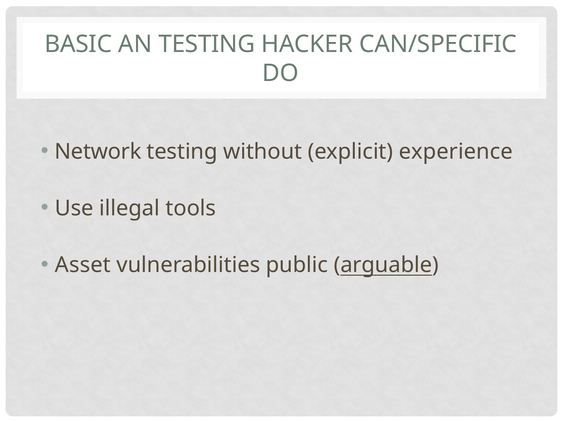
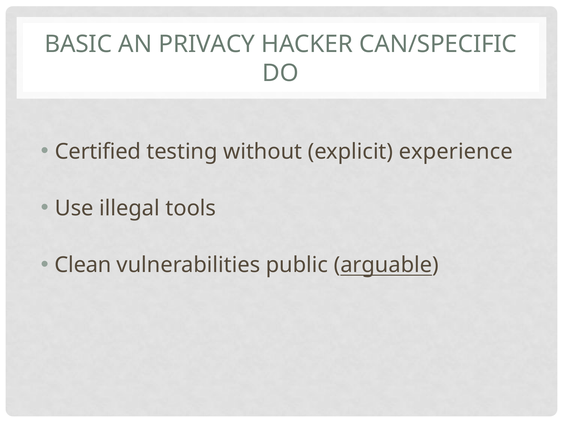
AN TESTING: TESTING -> PRIVACY (207, 44)
Network: Network -> Certified (98, 152)
Asset: Asset -> Clean (83, 265)
